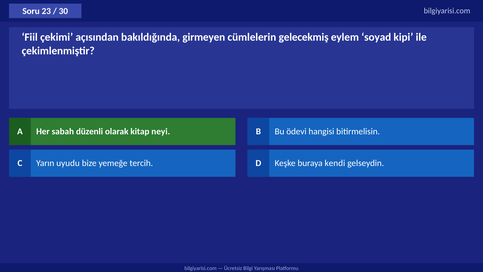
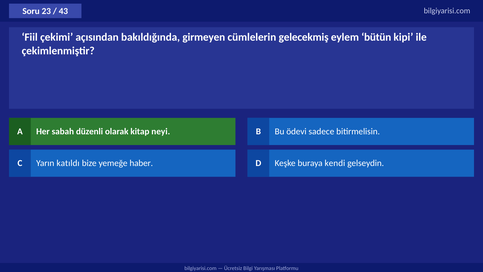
30: 30 -> 43 (63, 11)
soyad: soyad -> bütün (376, 37)
hangisi: hangisi -> sadece (321, 131)
uyudu: uyudu -> katıldı (68, 163)
tercih: tercih -> haber (141, 163)
